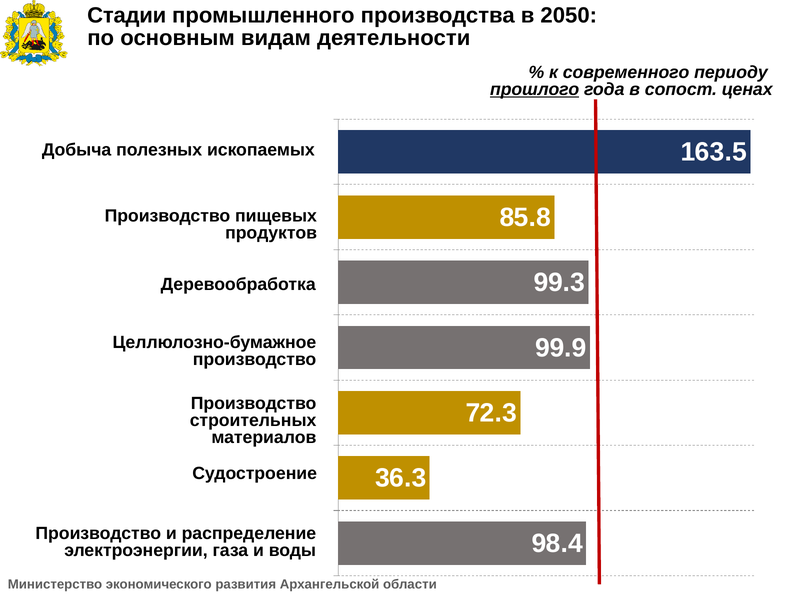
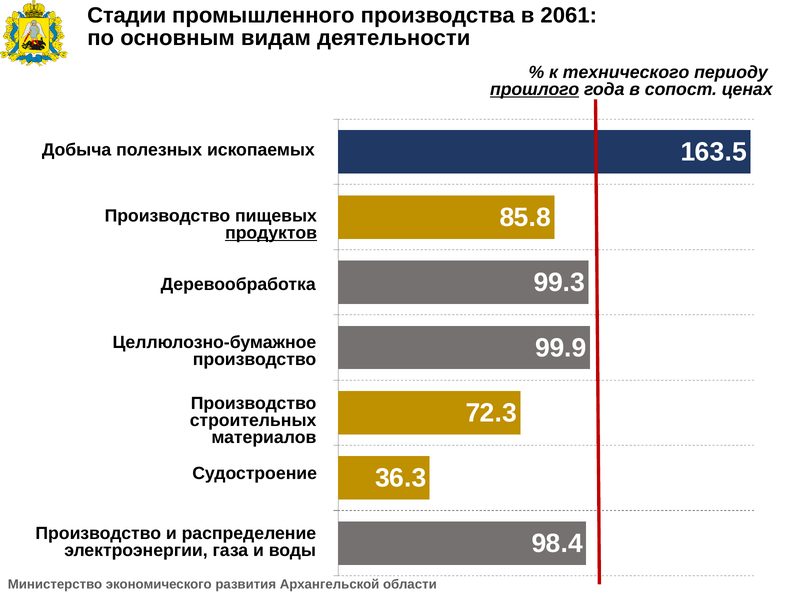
2050: 2050 -> 2061 (569, 15)
современного: современного -> технического (626, 72)
продуктов underline: none -> present (271, 233)
